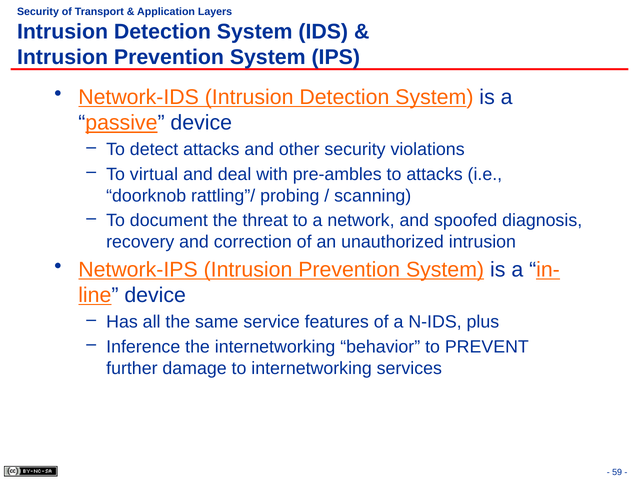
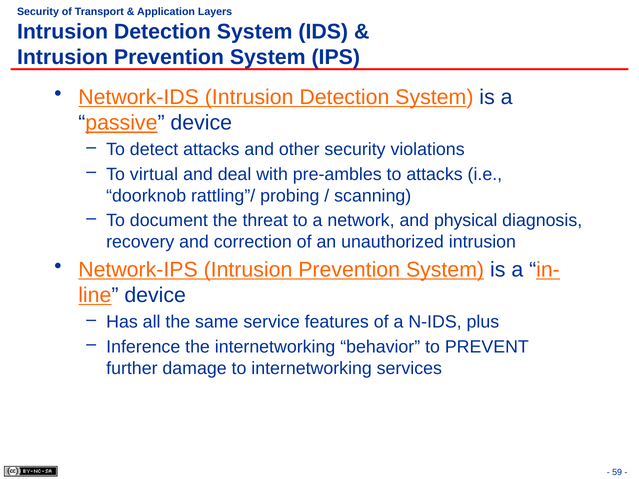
spoofed: spoofed -> physical (466, 221)
